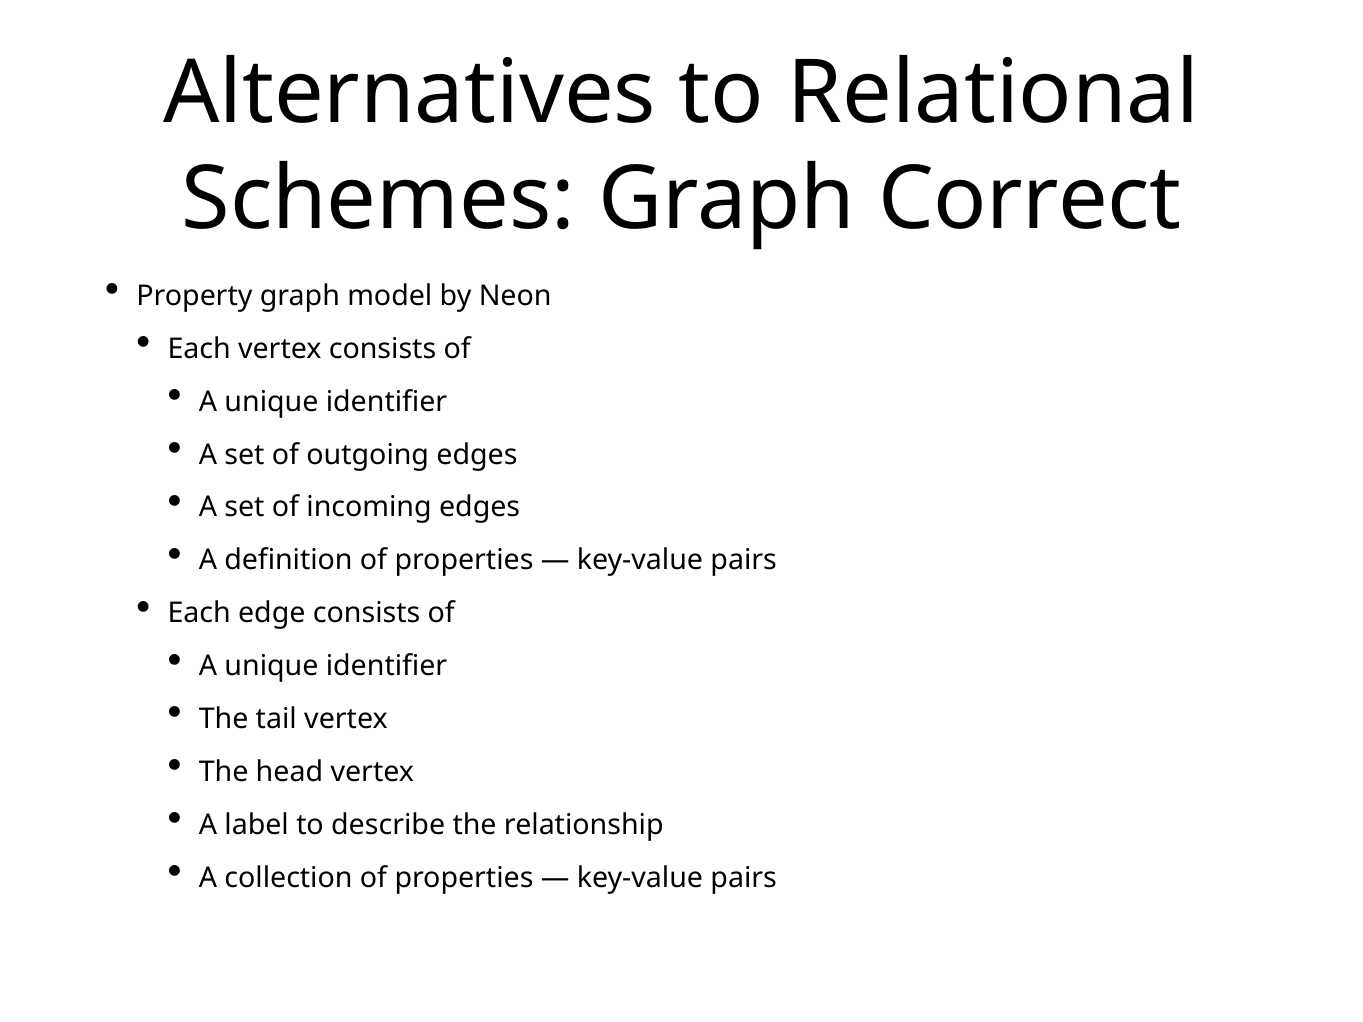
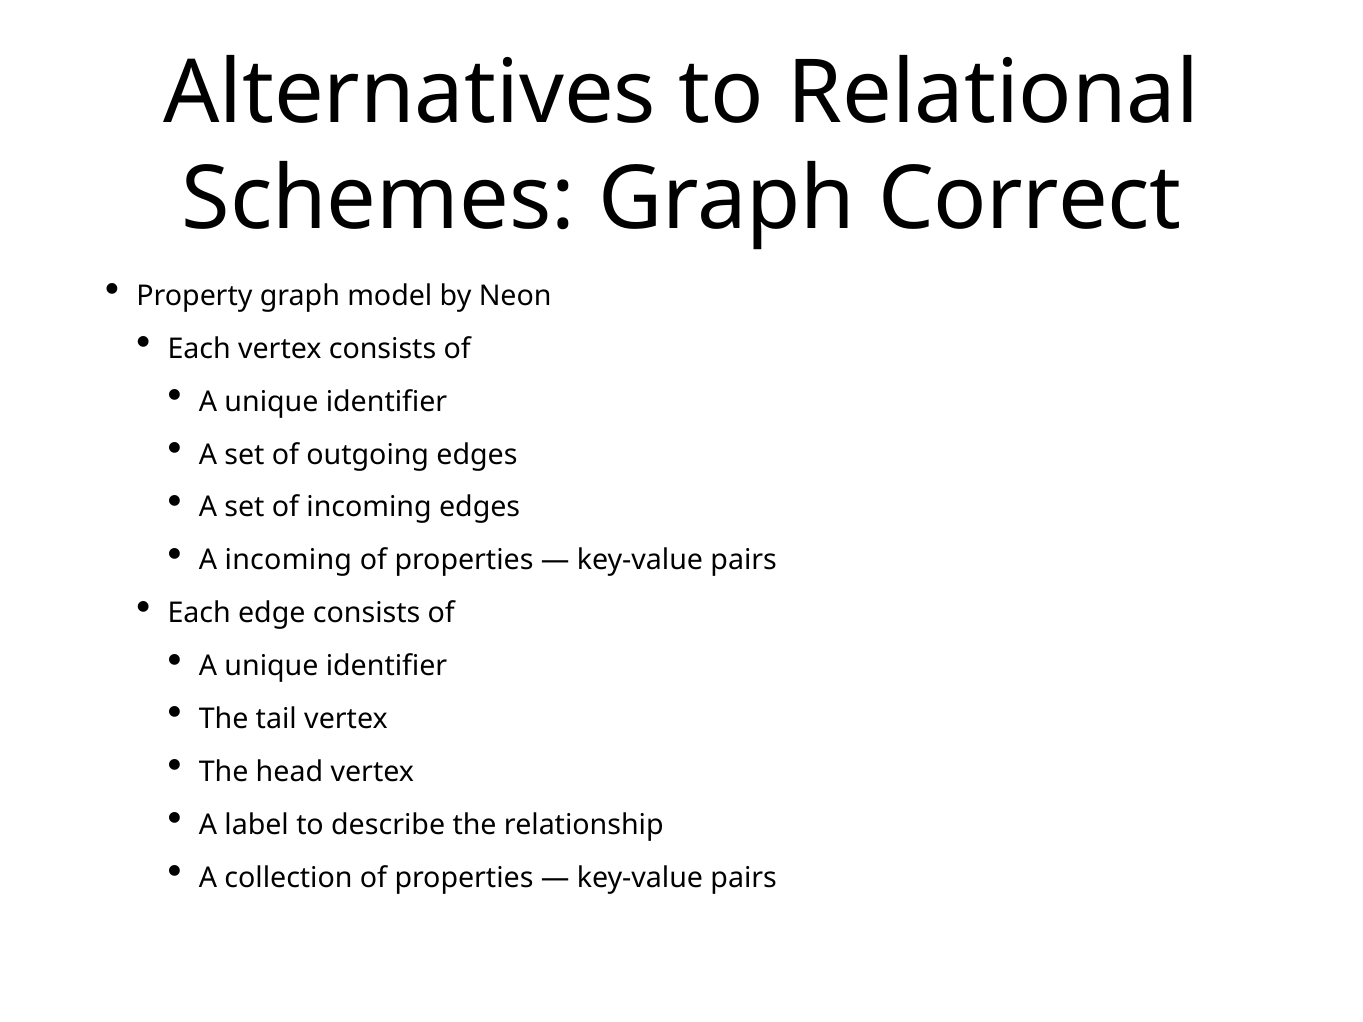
A definition: definition -> incoming (288, 560)
